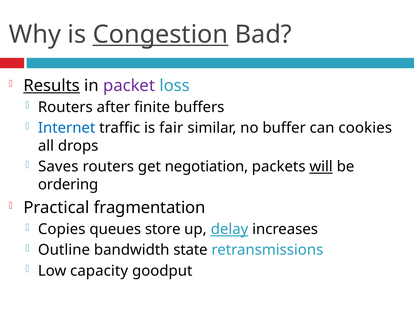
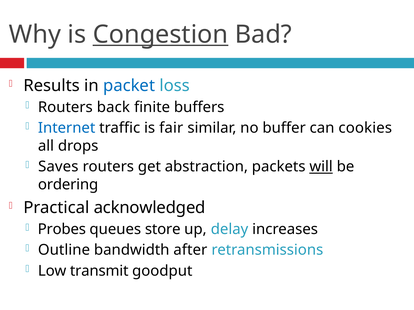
Results underline: present -> none (52, 86)
packet colour: purple -> blue (129, 86)
after: after -> back (113, 107)
negotiation: negotiation -> abstraction (206, 167)
fragmentation: fragmentation -> acknowledged (150, 208)
Copies: Copies -> Probes (62, 230)
delay underline: present -> none (230, 230)
state: state -> after (190, 250)
capacity: capacity -> transmit (99, 271)
